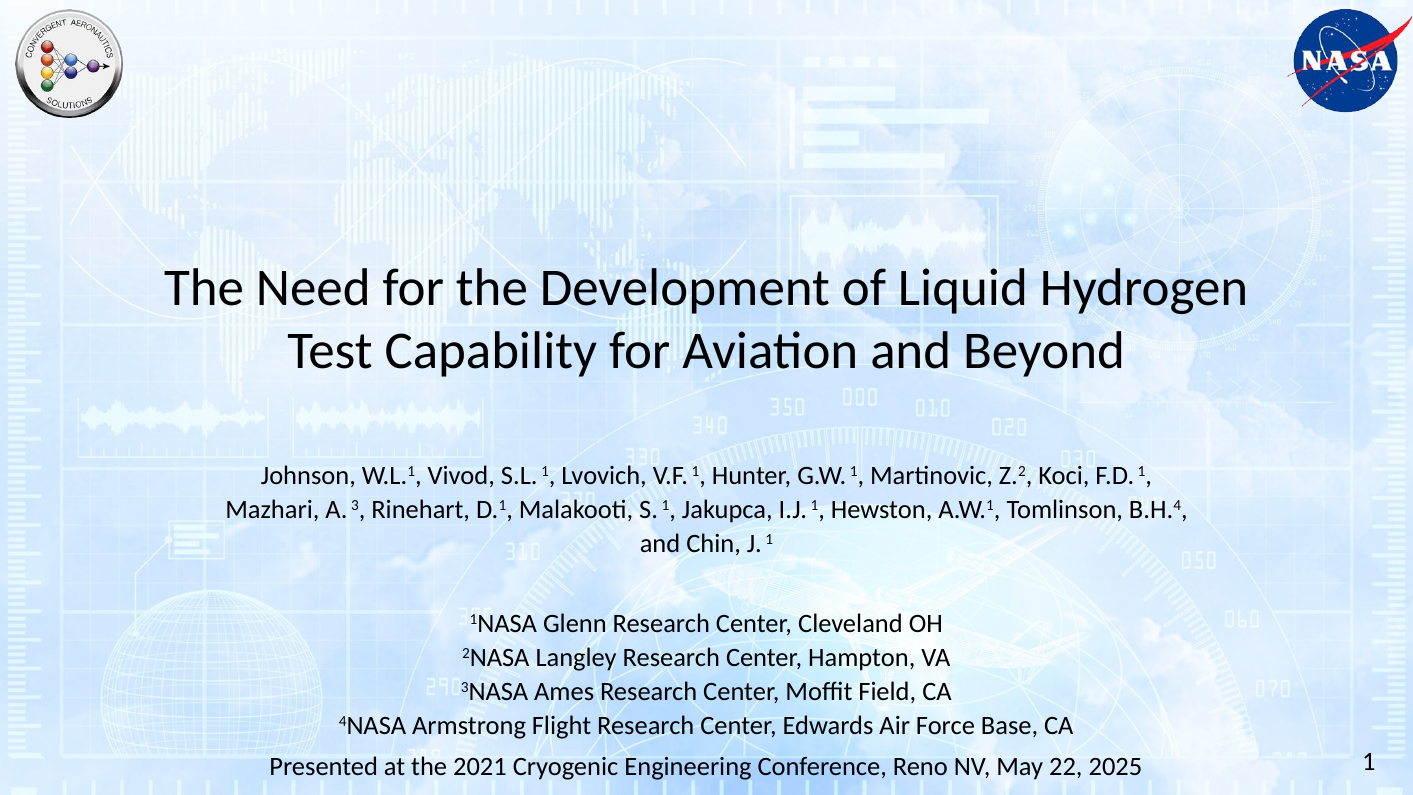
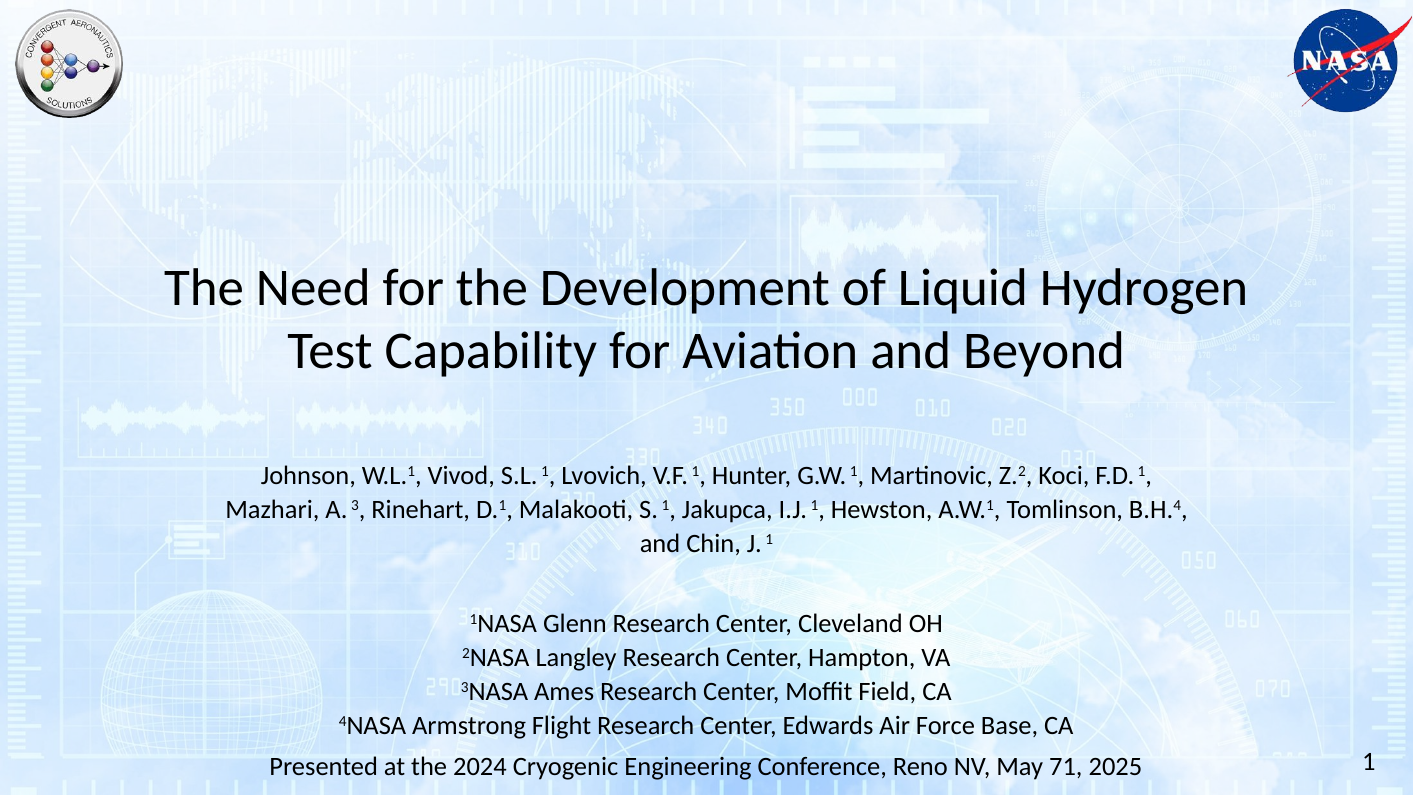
2021: 2021 -> 2024 (480, 767)
22: 22 -> 71 (1066, 767)
